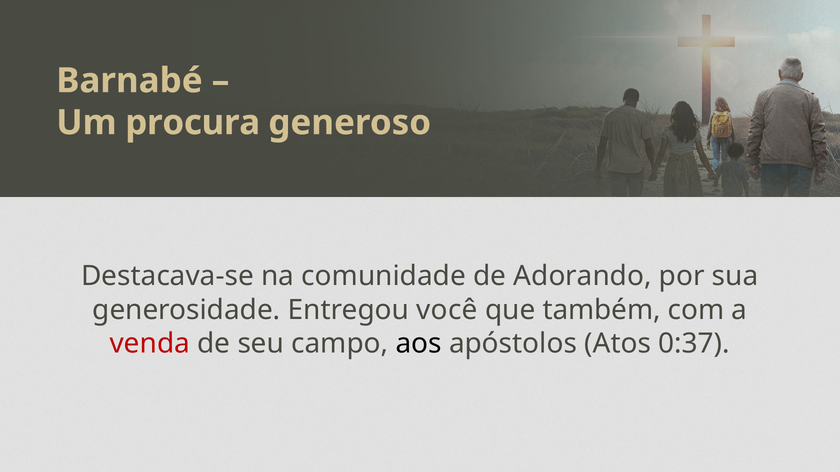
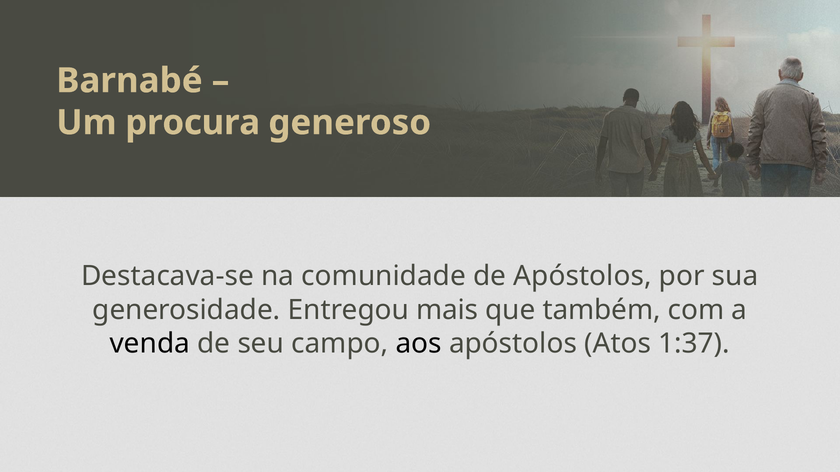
de Adorando: Adorando -> Apóstolos (582, 277)
você: você -> mais (447, 310)
venda colour: red -> black (150, 344)
0:37: 0:37 -> 1:37 (694, 344)
